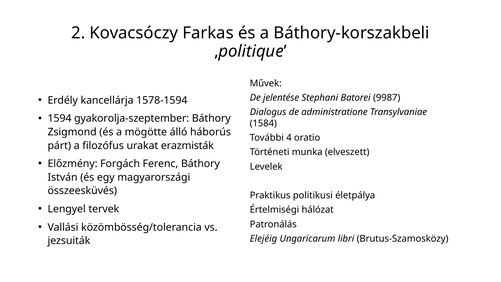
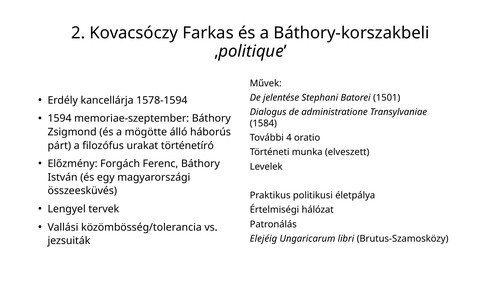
9987: 9987 -> 1501 (387, 98)
gyakorolja-szeptember: gyakorolja-szeptember -> memoriae-szeptember (132, 118)
erazmisták: erazmisták -> történetíró (187, 145)
